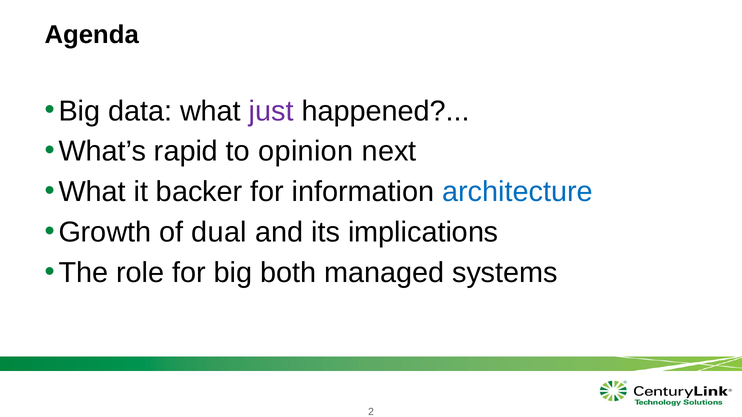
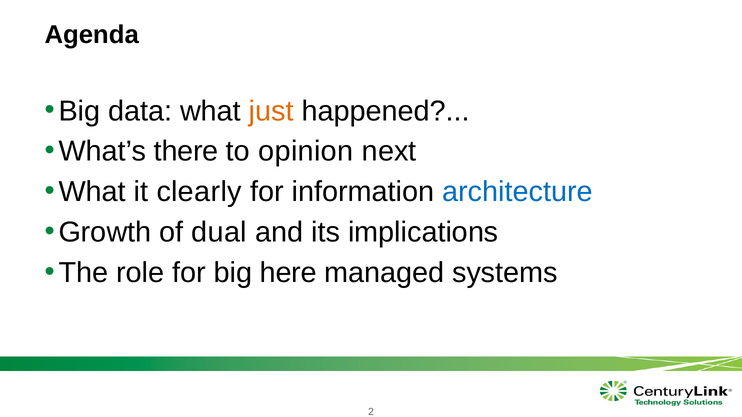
just colour: purple -> orange (271, 111)
rapid: rapid -> there (186, 152)
backer: backer -> clearly (199, 192)
both: both -> here (288, 273)
